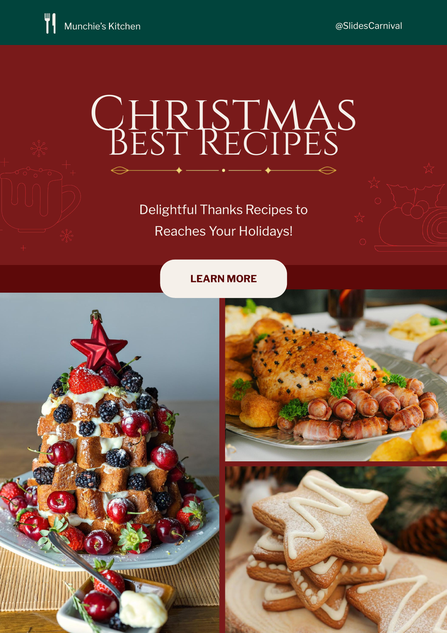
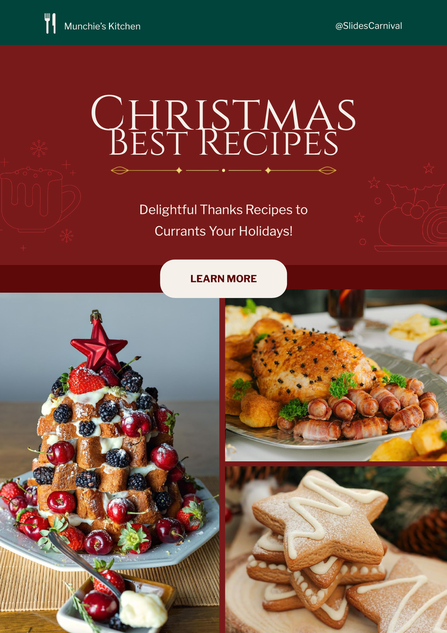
Reaches: Reaches -> Currants (180, 231)
